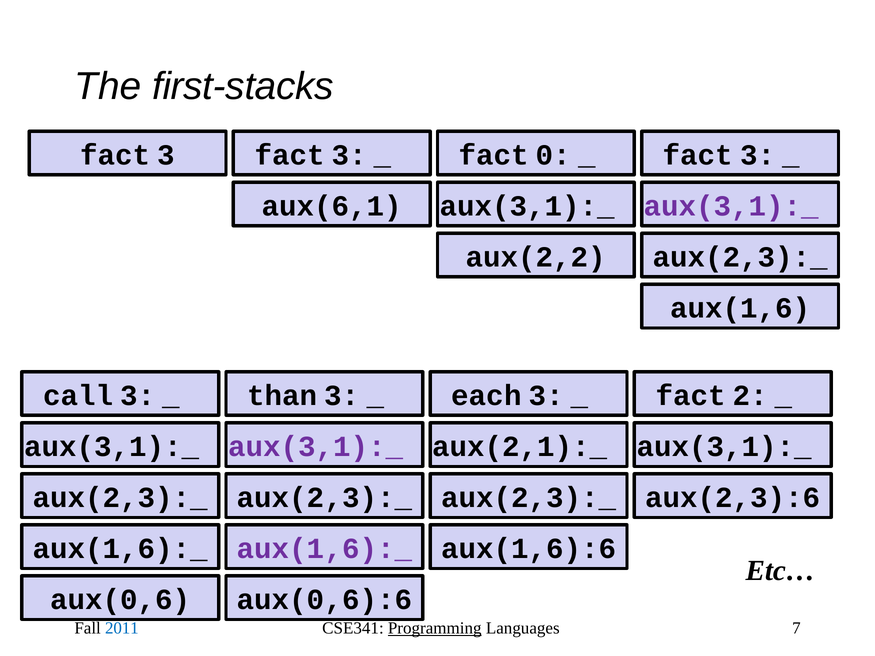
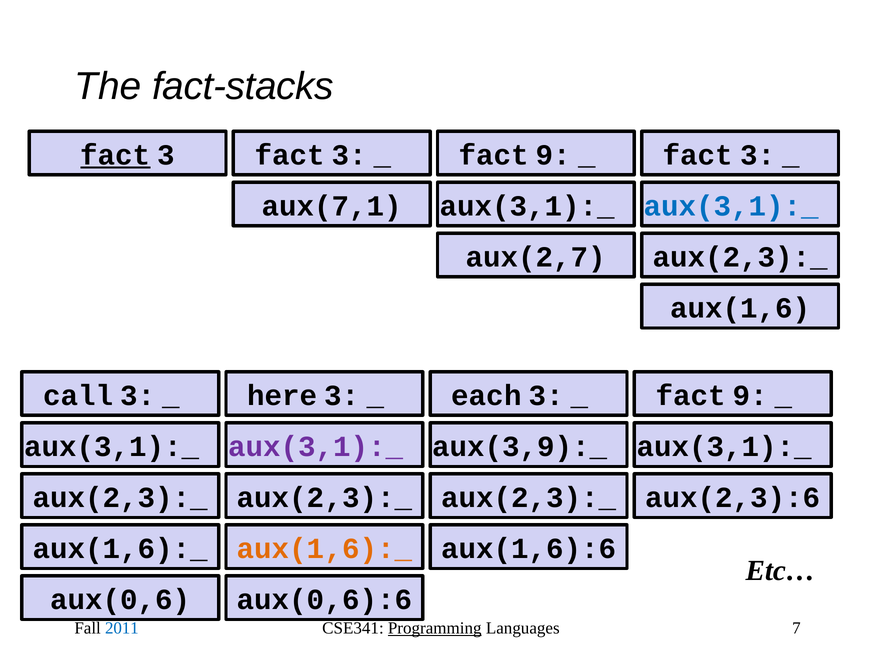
first-stacks: first-stacks -> fact-stacks (243, 87)
fact underline: none -> present (115, 155)
0: 0 -> 9 (553, 155)
aux(6,1: aux(6,1 -> aux(7,1 (332, 206)
aux(3,1):_ colour: purple -> blue (731, 206)
aux(2,2: aux(2,2 -> aux(2,7 (536, 257)
than: than -> here (282, 396)
2: 2 -> 9 (750, 396)
aux(2,1):_: aux(2,1):_ -> aux(3,9):_ (520, 447)
aux(1,6):_ colour: purple -> orange (325, 549)
